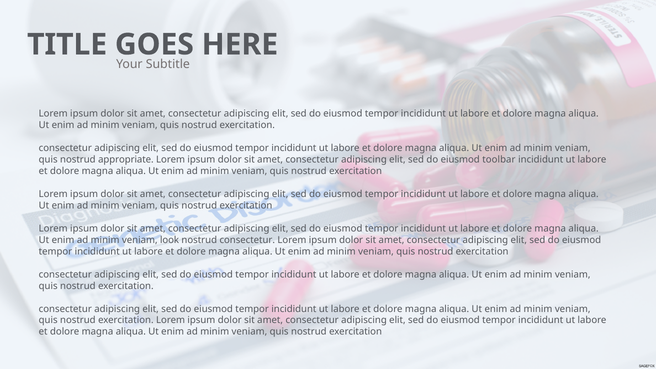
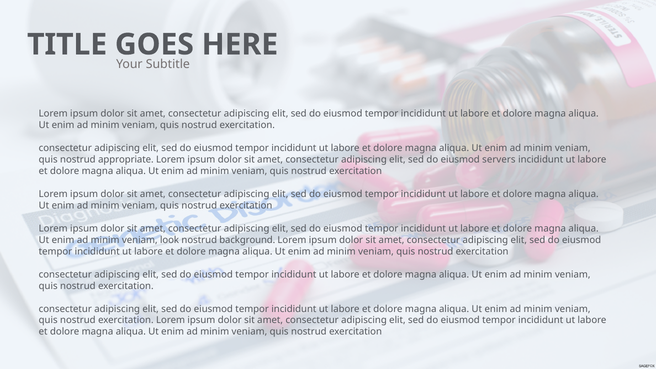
toolbar: toolbar -> servers (499, 160)
nostrud consectetur: consectetur -> background (247, 240)
